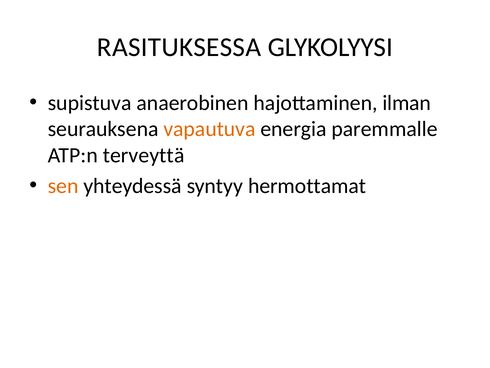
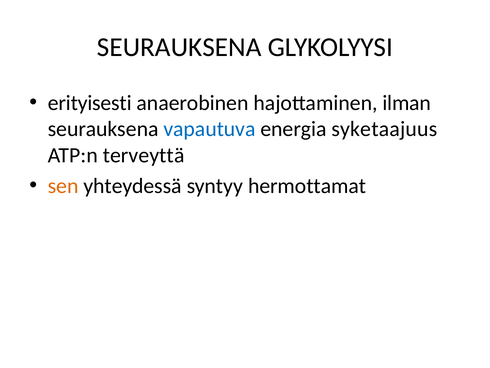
RASITUKSESSA: RASITUKSESSA -> SEURAUKSENA (179, 47)
supistuva: supistuva -> erityisesti (90, 103)
vapautuva colour: orange -> blue (209, 129)
paremmalle: paremmalle -> syketaajuus (384, 129)
